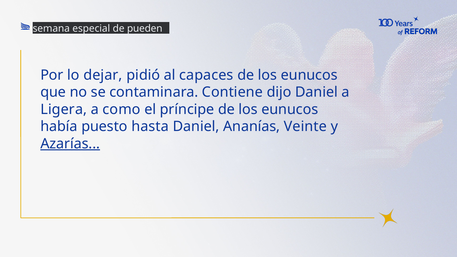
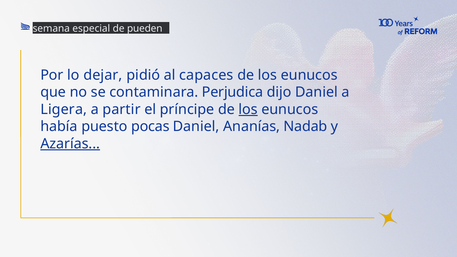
Contiene: Contiene -> Perjudica (233, 92)
como: como -> partir (122, 109)
los underline: none -> present (248, 109)
hasta: hasta -> pocas (150, 127)
Veinte: Veinte -> Nadab (306, 127)
